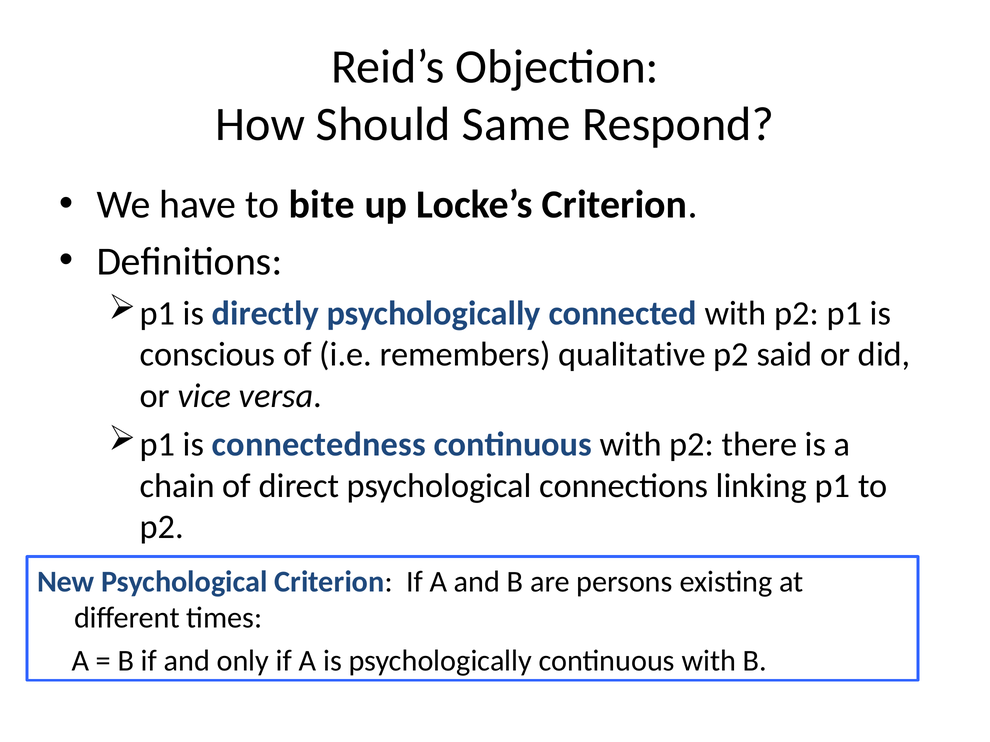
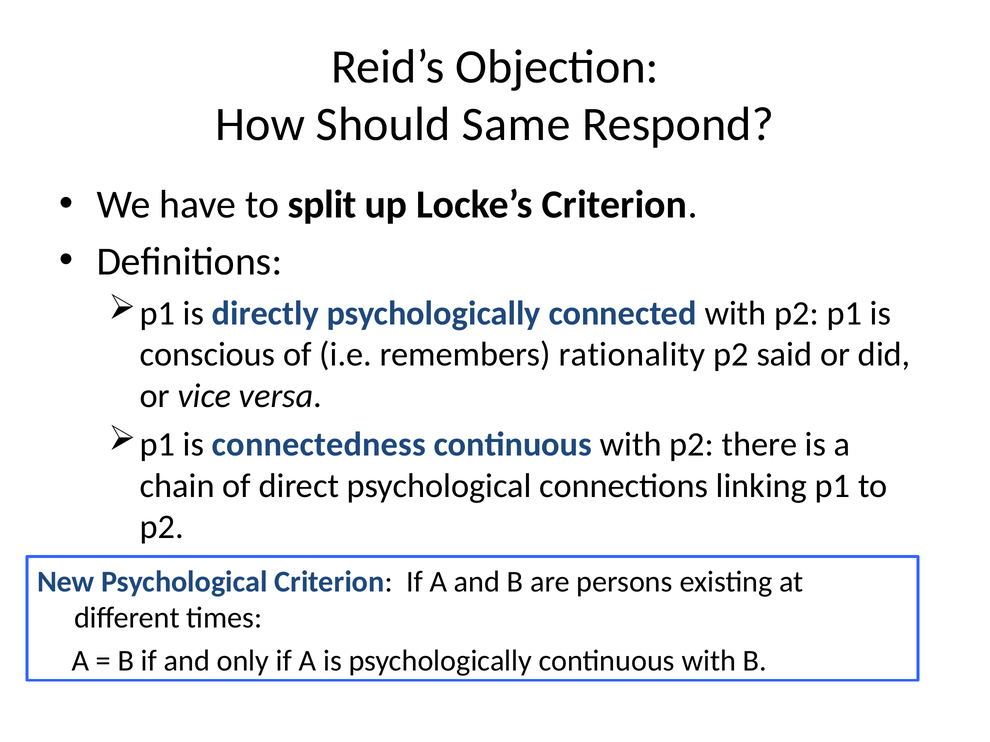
bite: bite -> split (322, 205)
qualitative: qualitative -> rationality (632, 355)
